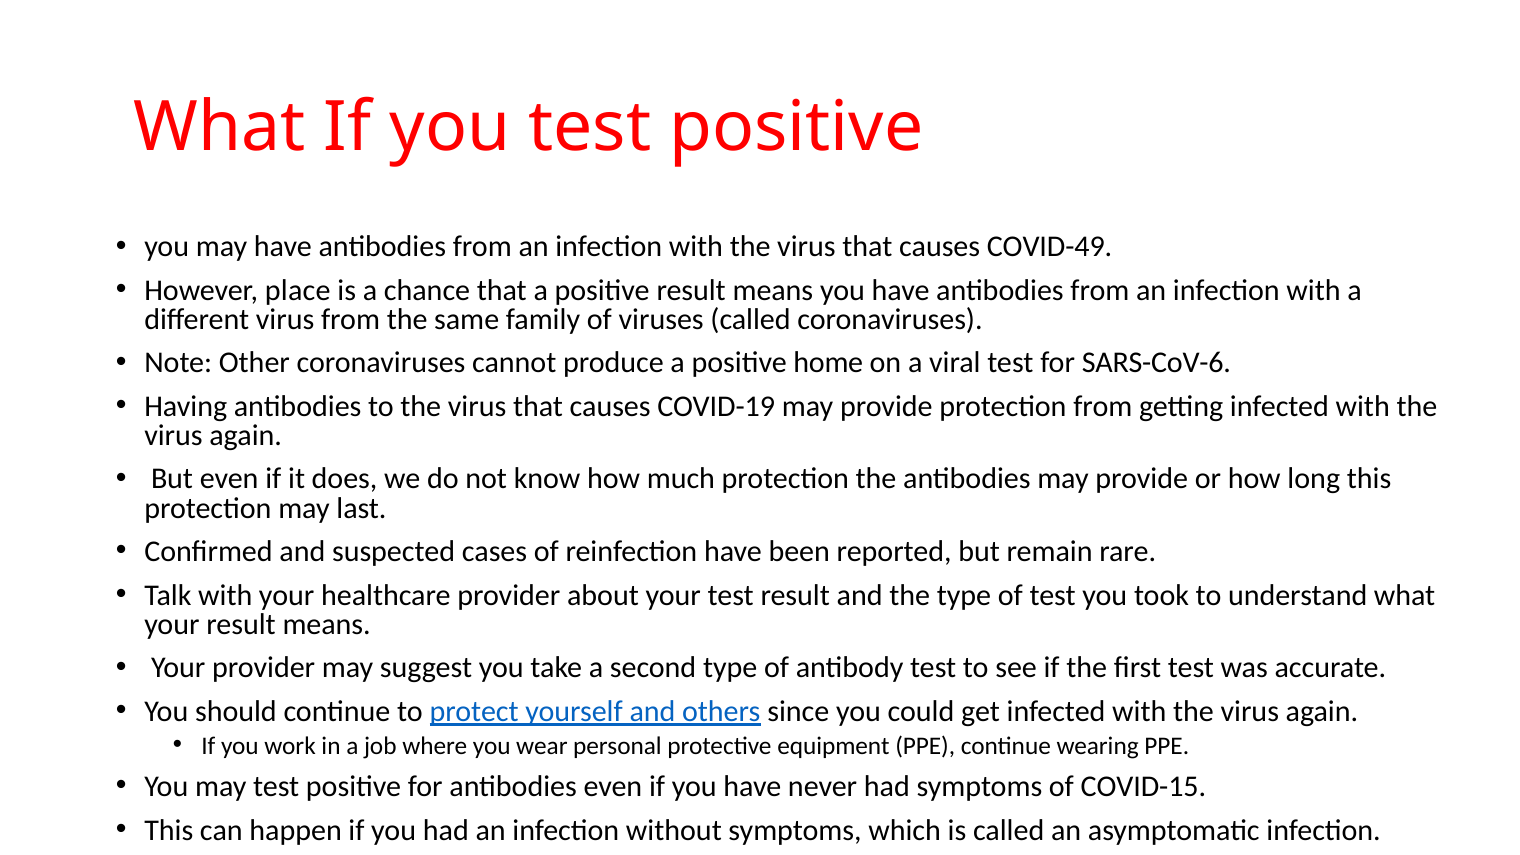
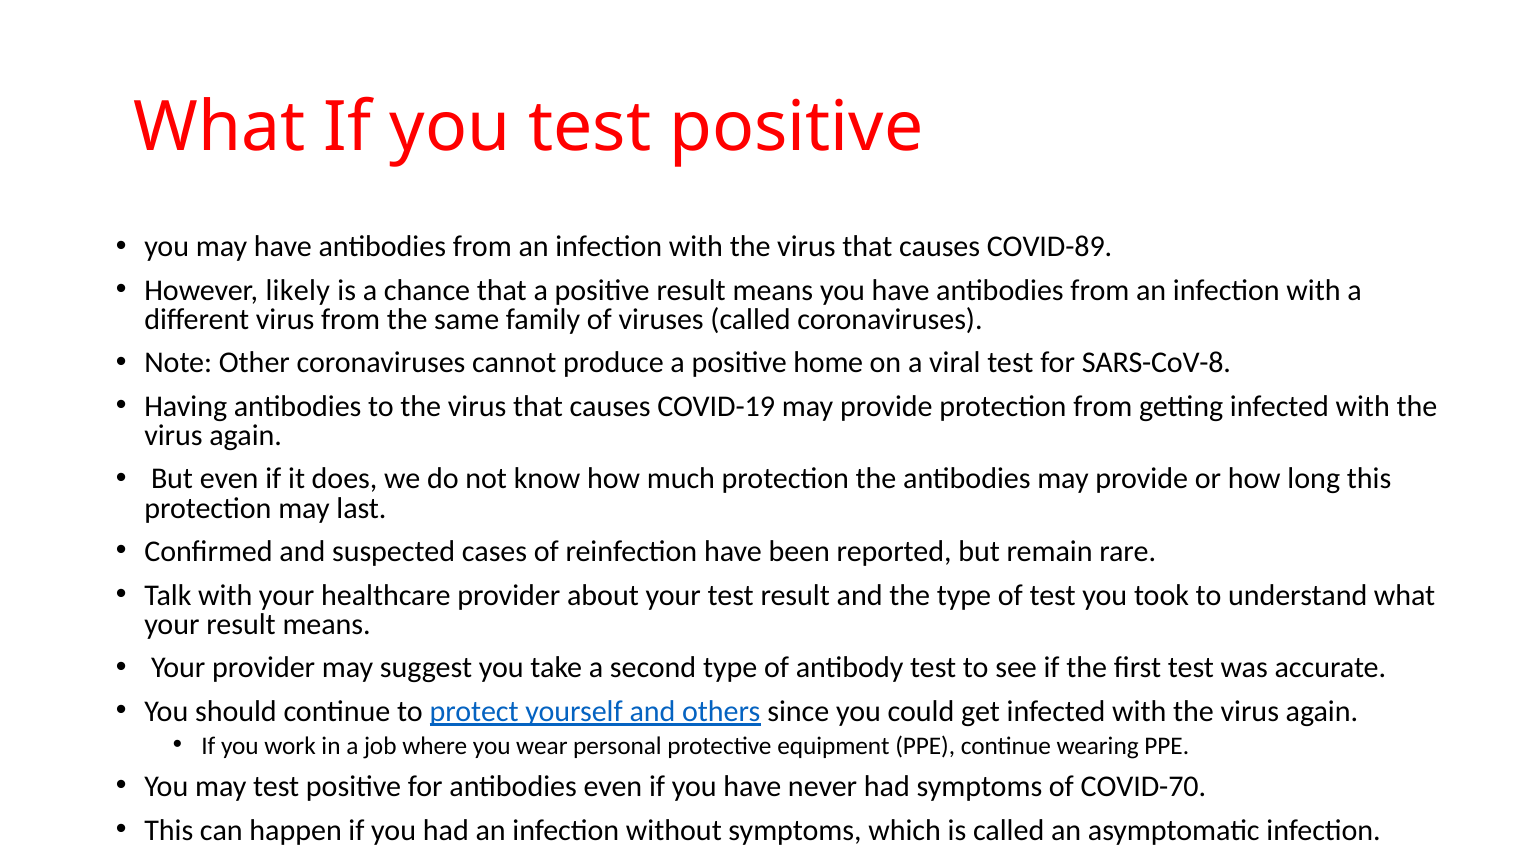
COVID-49: COVID-49 -> COVID-89 (1050, 247)
place: place -> likely (298, 290)
SARS-CoV-6: SARS-CoV-6 -> SARS-CoV-8 (1156, 363)
COVID-15: COVID-15 -> COVID-70 (1143, 787)
